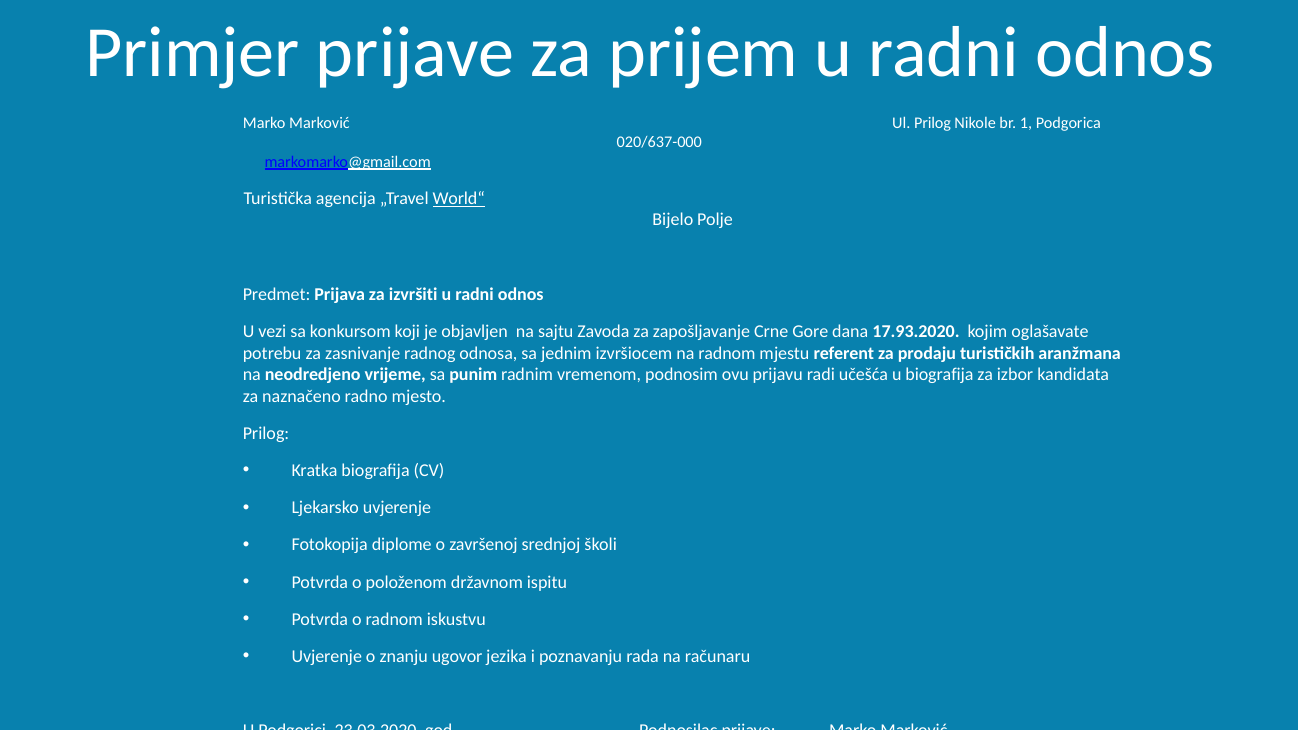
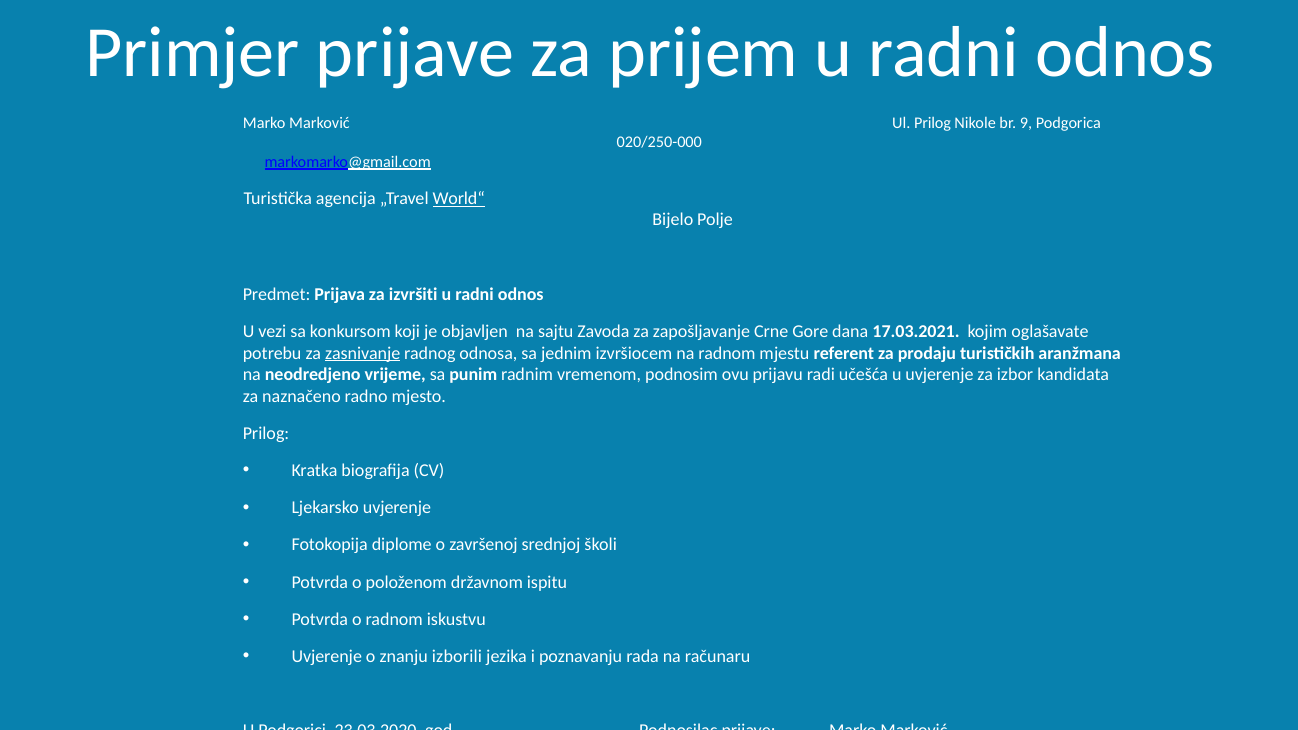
1: 1 -> 9 (1026, 123)
020/637-000: 020/637-000 -> 020/250-000 (659, 143)
17.93.2020: 17.93.2020 -> 17.03.2021 (916, 332)
zasnivanje underline: none -> present (363, 353)
u biografija: biografija -> uvjerenje (939, 375)
ugovor: ugovor -> izborili (457, 657)
